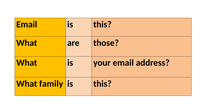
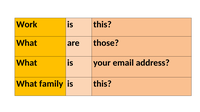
Email: Email -> Work (27, 24)
